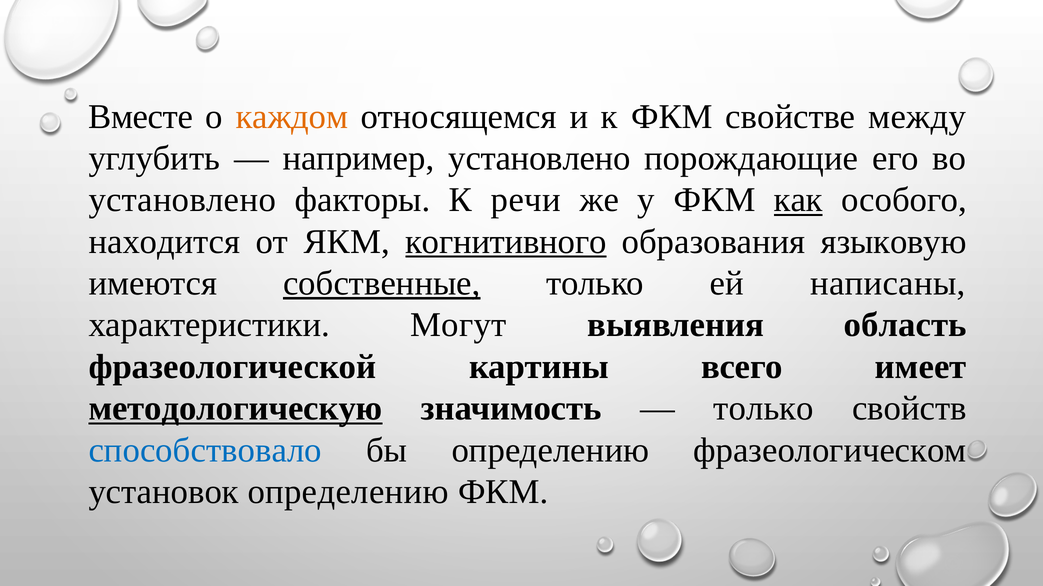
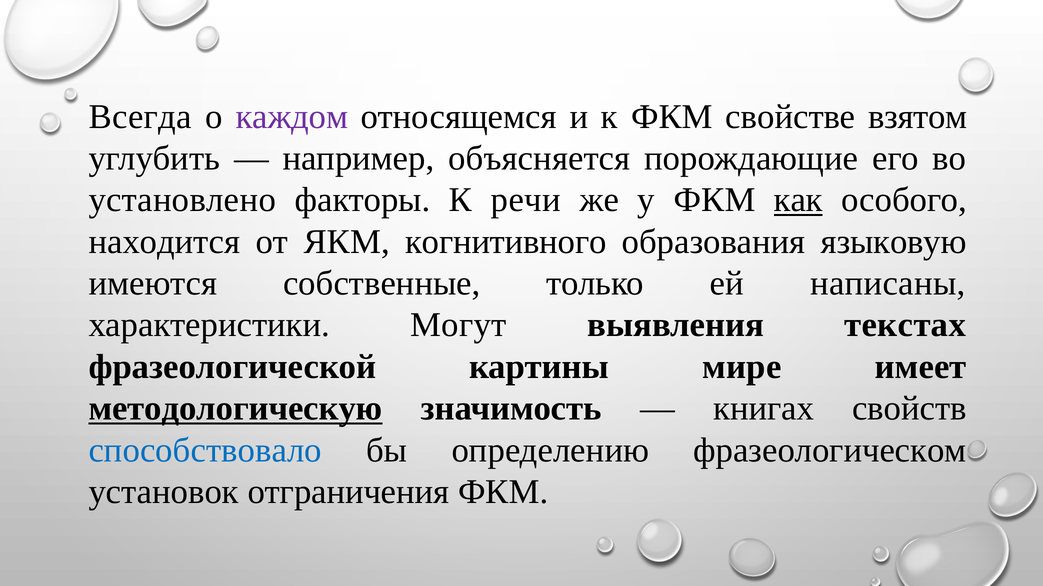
Вместе: Вместе -> Всегда (140, 117)
каждом colour: orange -> purple (292, 117)
между: между -> взятом (918, 117)
например установлено: установлено -> объясняется (539, 158)
когнитивного underline: present -> none (506, 242)
собственные underline: present -> none (382, 284)
область: область -> текстах (905, 325)
всего: всего -> мире (742, 367)
только: только -> книгах (764, 409)
установок определению: определению -> отграничения (348, 492)
